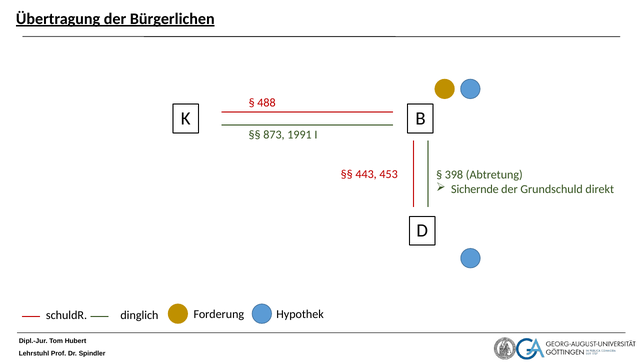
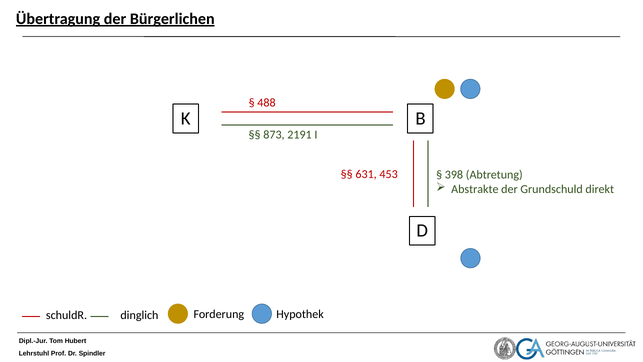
1991: 1991 -> 2191 (300, 135)
443: 443 -> 631 (366, 174)
Sichernde: Sichernde -> Abstrakte (475, 189)
